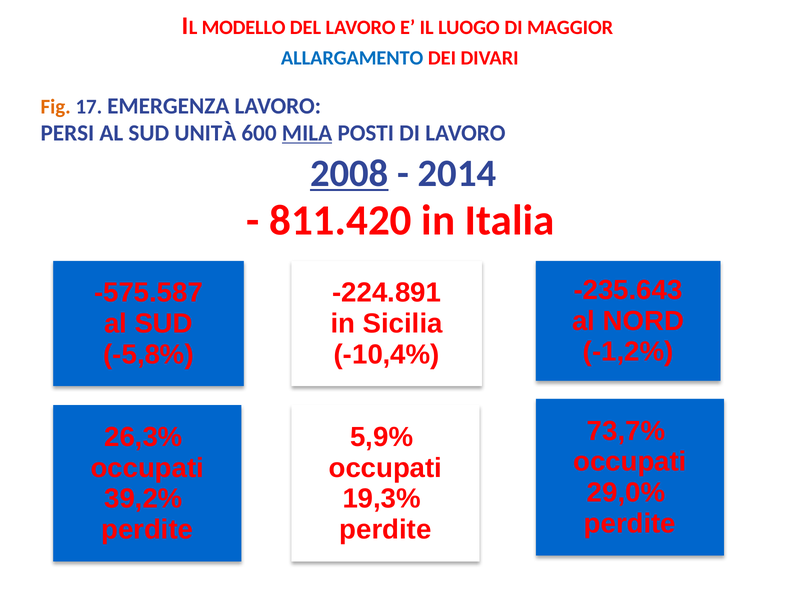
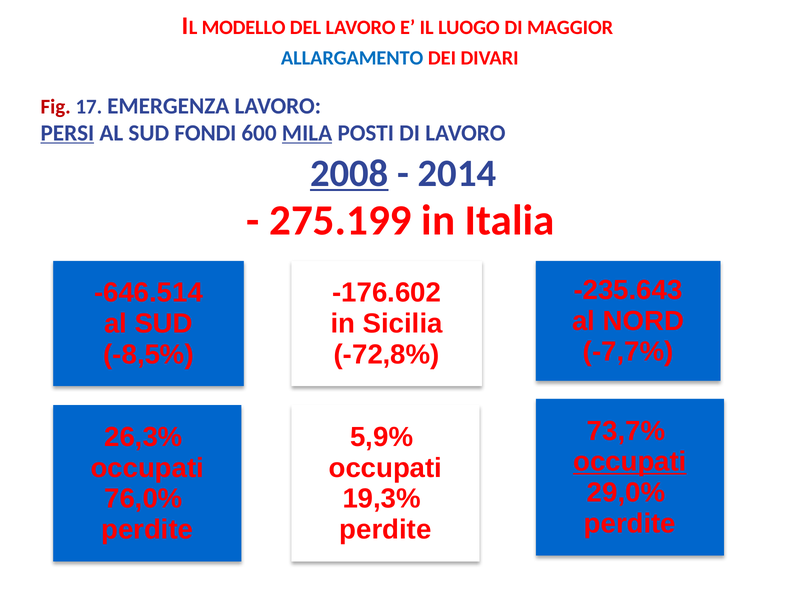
Fig colour: orange -> red (56, 107)
PERSI underline: none -> present (67, 133)
UNITÀ: UNITÀ -> FONDI (205, 133)
811.420: 811.420 -> 275.199 (341, 220)
-575.587: -575.587 -> -646.514 (148, 293)
-224.891: -224.891 -> -176.602 (387, 293)
-1,2%: -1,2% -> -7,7% (628, 352)
-5,8%: -5,8% -> -8,5% (149, 354)
-10,4%: -10,4% -> -72,8% (387, 354)
occupati underline: none -> present (630, 462)
39,2%: 39,2% -> 76,0% (143, 499)
